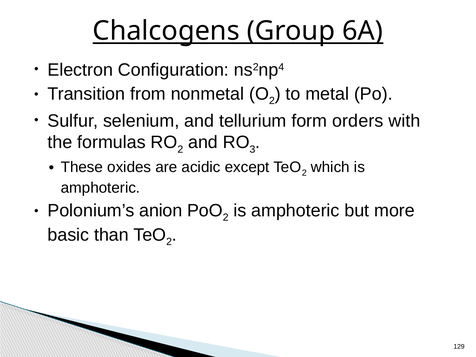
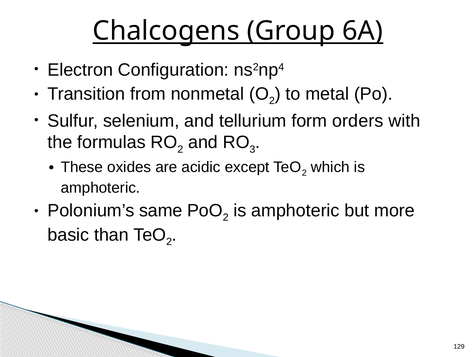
anion: anion -> same (161, 210)
